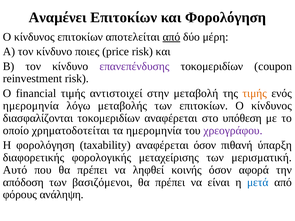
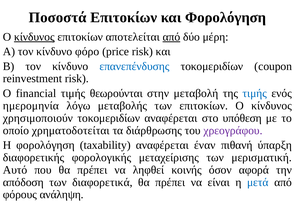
Αναμένει: Αναμένει -> Ποσοστά (58, 17)
κίνδυνος underline: none -> present (34, 37)
ποιες: ποιες -> φόρο (87, 52)
επανεπένδυσης colour: purple -> blue (134, 66)
αντιστοιχεί: αντιστοιχεί -> θεωρούνται (116, 93)
τιμής colour: orange -> blue (255, 93)
διασφαλίζονται: διασφαλίζονται -> χρησιμοποιούν (38, 118)
τα ημερομηνία: ημερομηνία -> διάρθρωσης (154, 131)
αναφέρεται όσον: όσον -> έναν (205, 145)
βασιζόμενοι: βασιζόμενοι -> διαφορετικά (102, 182)
